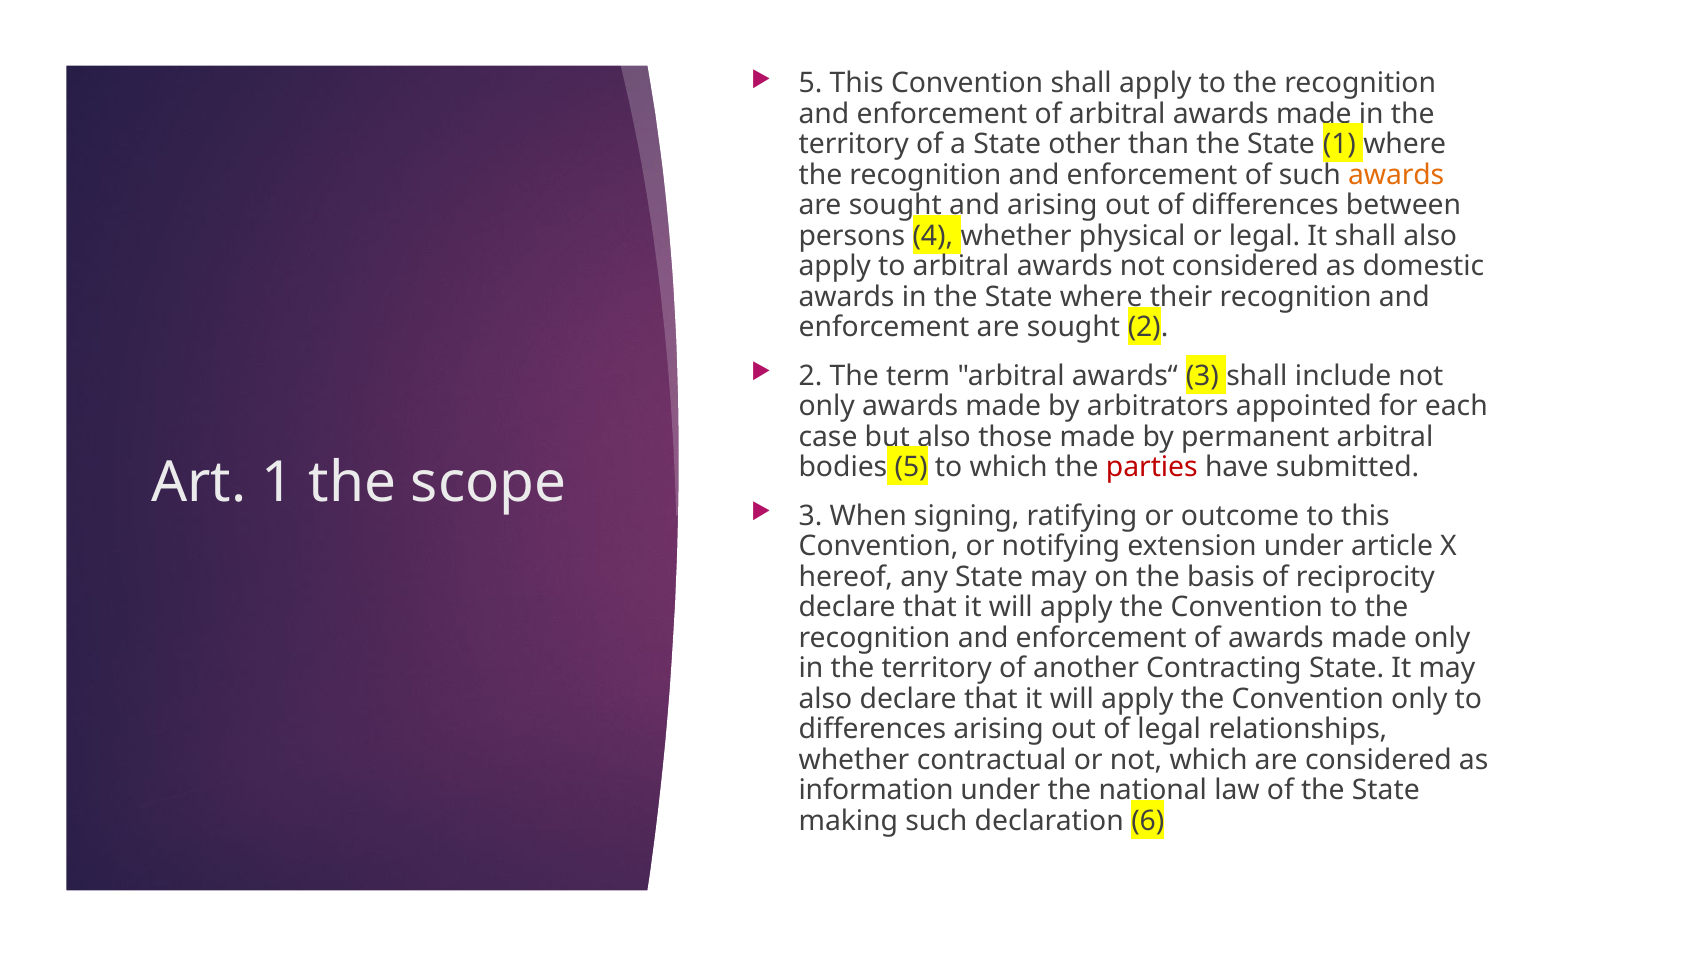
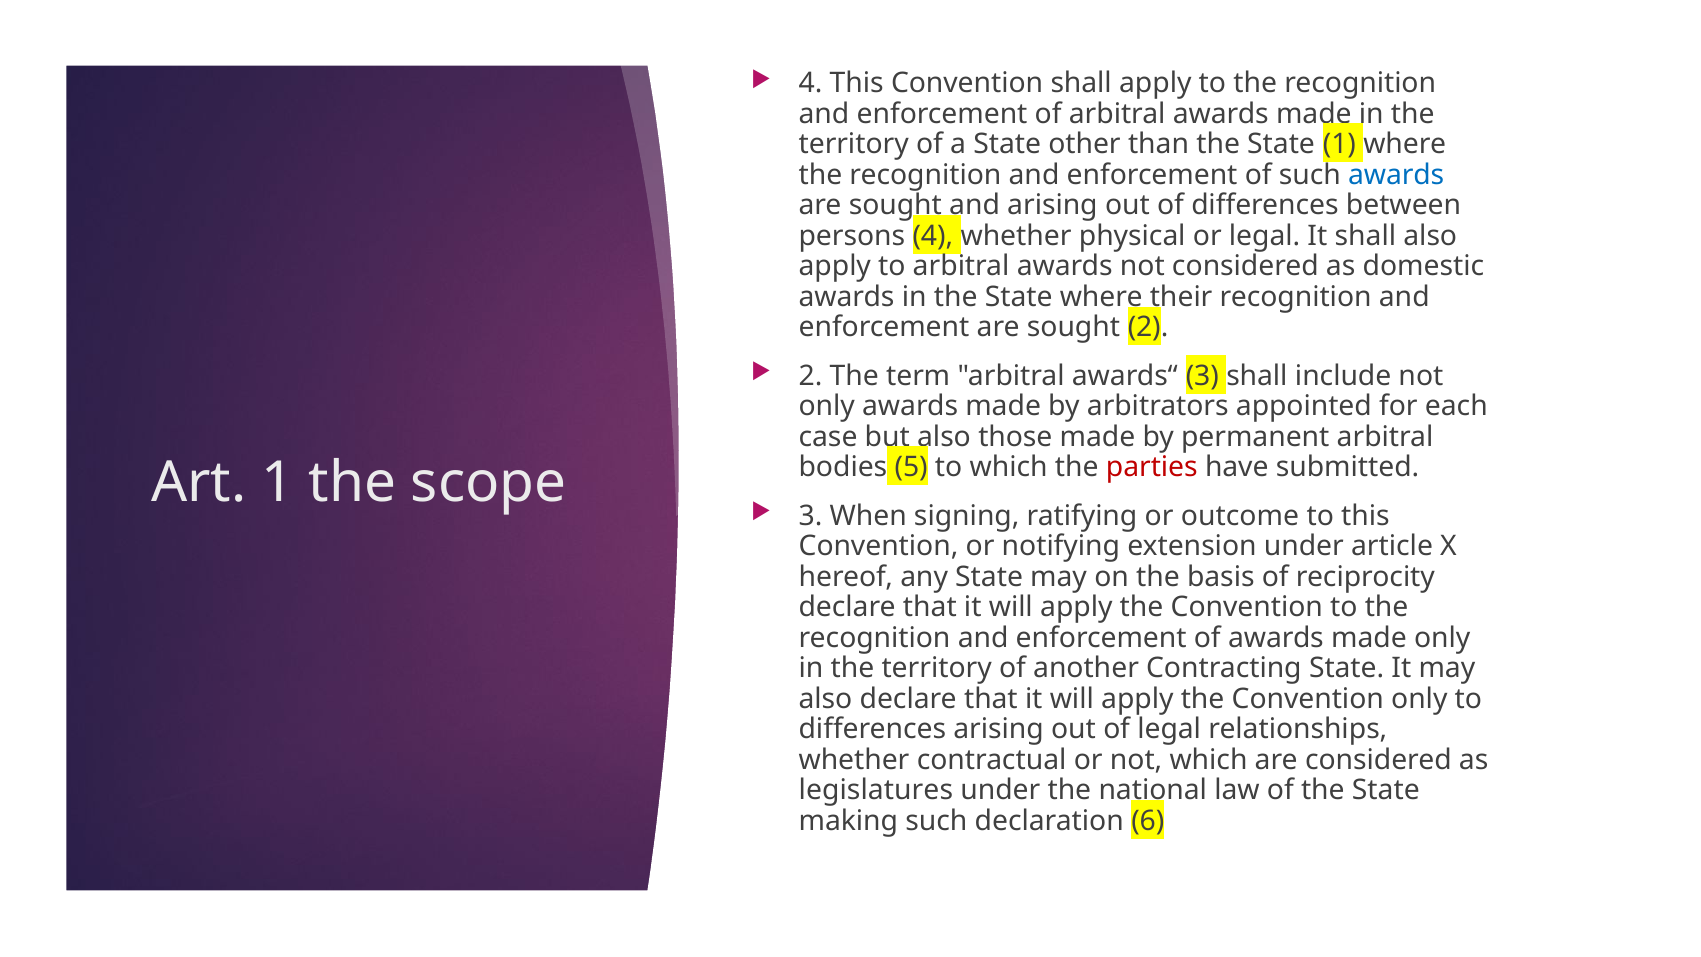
5: 5 -> 4 (811, 83)
awards colour: orange -> blue (1396, 175)
information: information -> legislatures (876, 790)
